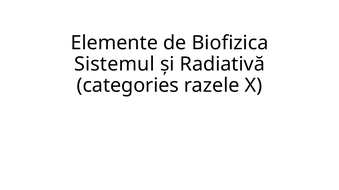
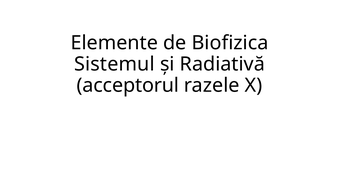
categories: categories -> acceptorul (128, 86)
